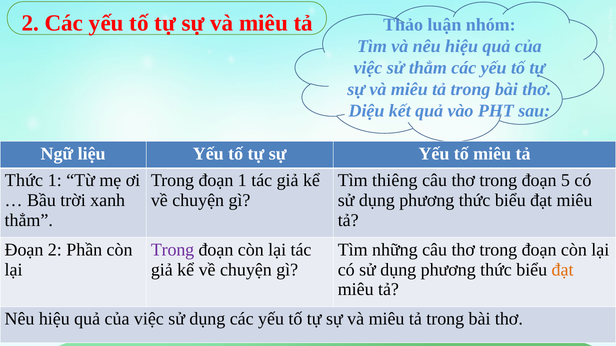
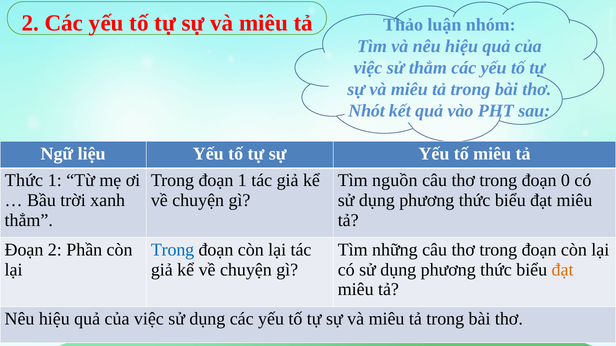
Diệu: Diệu -> Nhót (367, 111)
thiêng: thiêng -> nguồn (395, 181)
5: 5 -> 0 (565, 181)
Trong colour: purple -> blue (173, 250)
